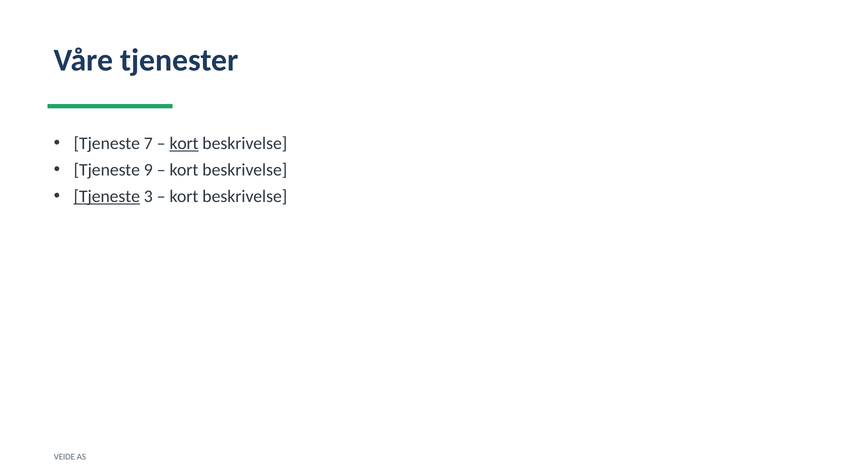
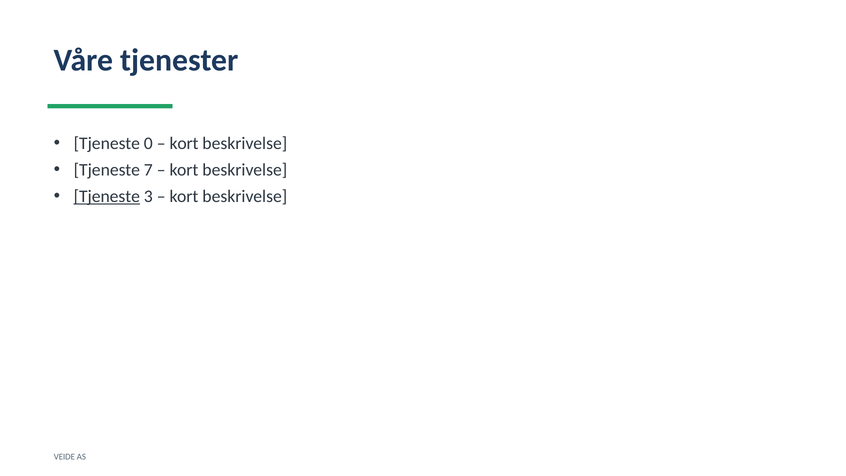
7: 7 -> 0 (148, 143)
kort underline: present -> none (184, 143)
9: 9 -> 7 (148, 170)
